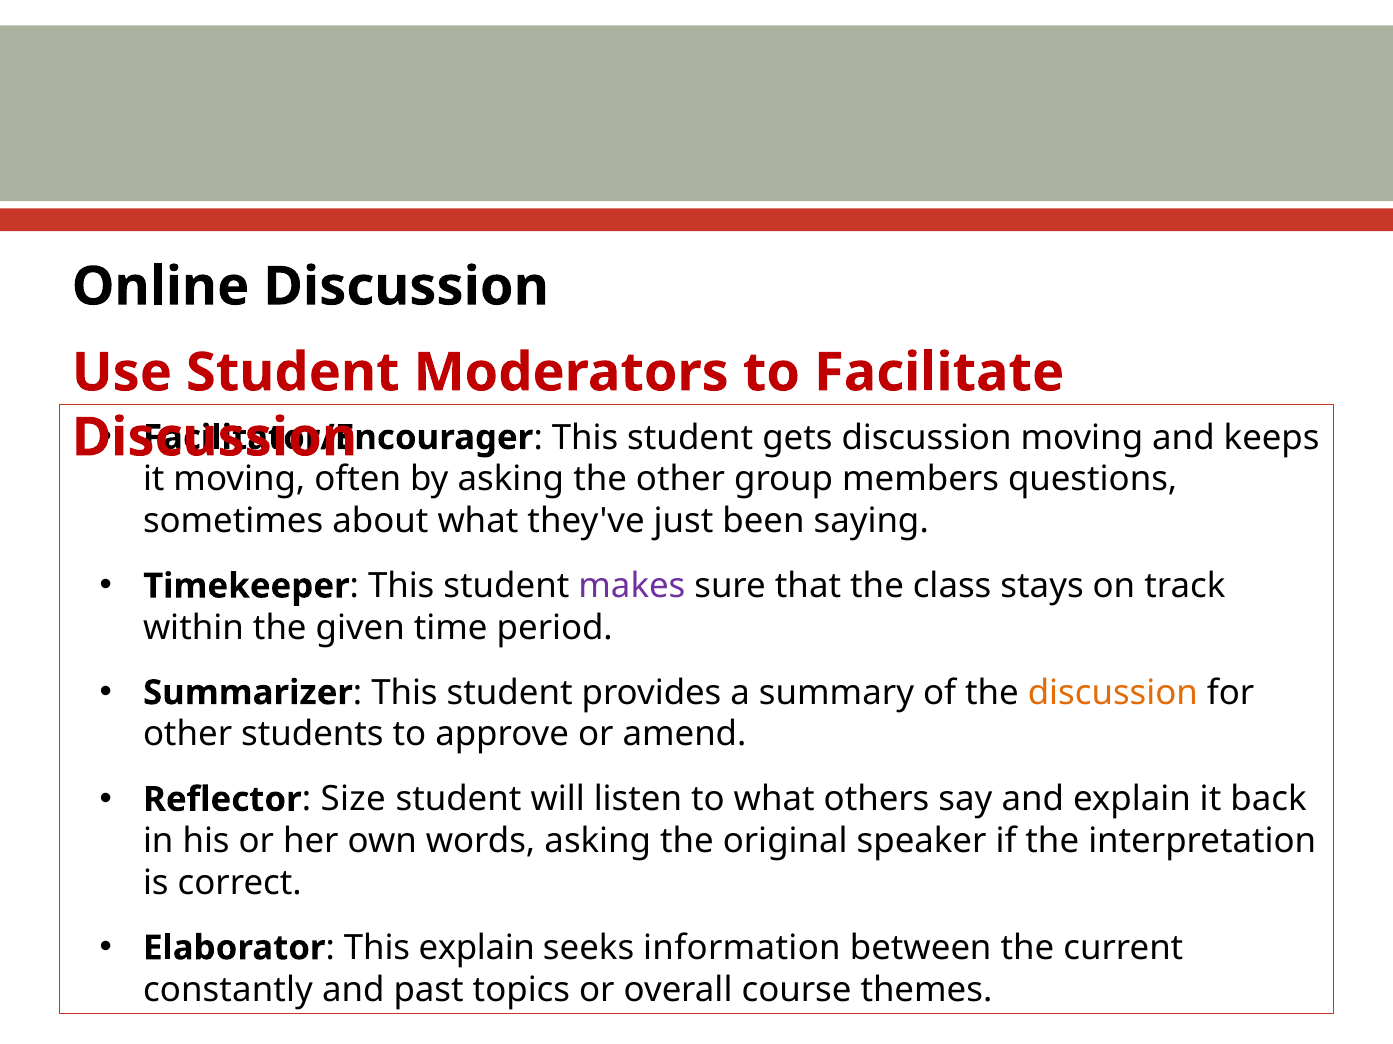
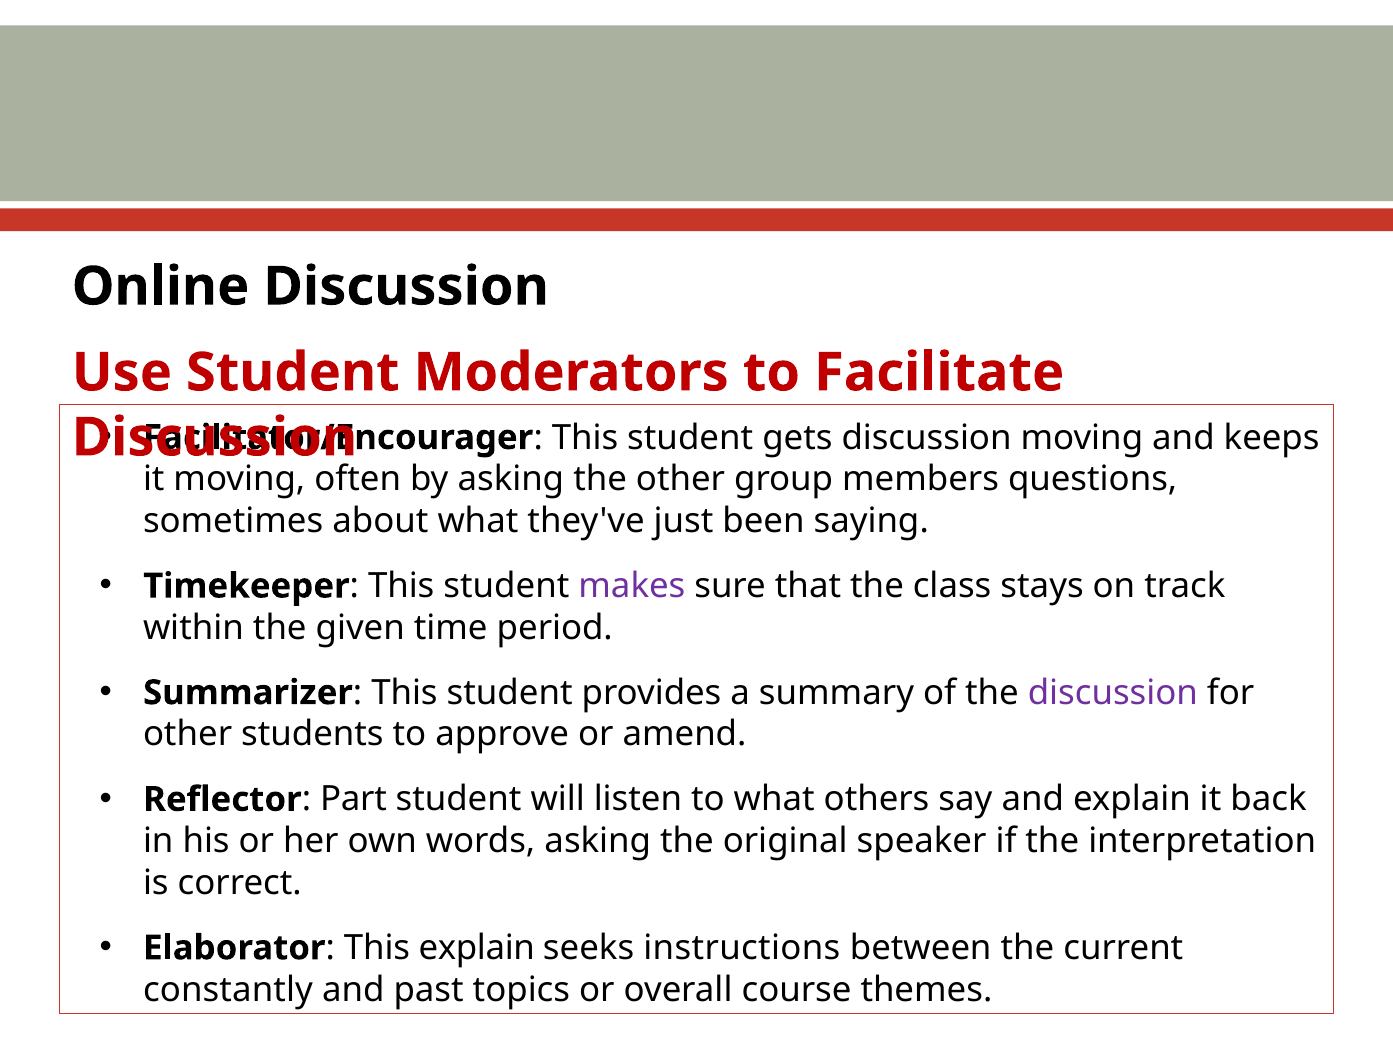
discussion colour: orange -> purple (1113, 693)
Size: Size -> Part (354, 800)
information: information -> instructions (742, 949)
